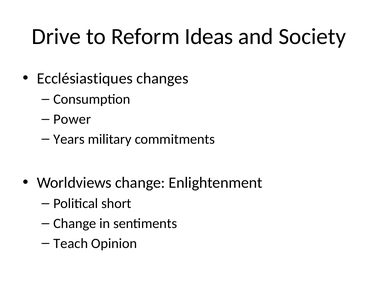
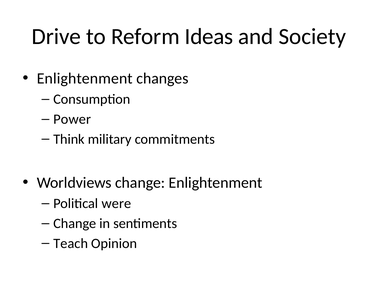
Ecclésiastiques: Ecclésiastiques -> Enlightenment (85, 79)
Years: Years -> Think (69, 139)
short: short -> were (116, 204)
